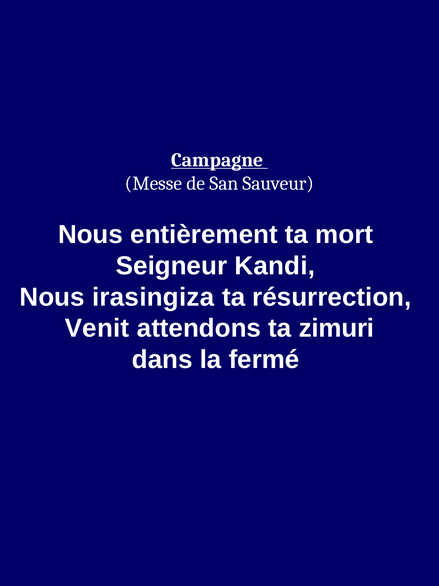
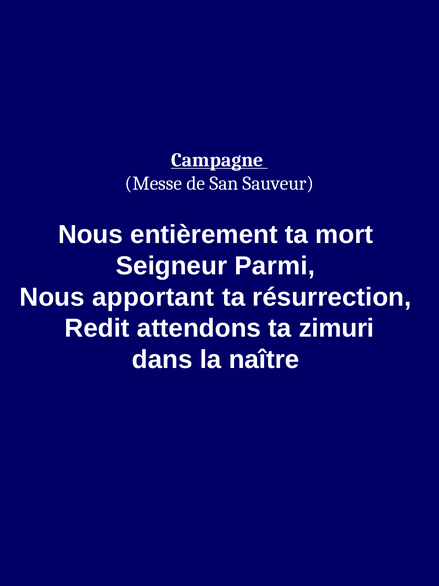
Kandi: Kandi -> Parmi (275, 266)
irasingiza: irasingiza -> apportant (153, 297)
Venit: Venit -> Redit (97, 328)
fermé: fermé -> naître (264, 359)
